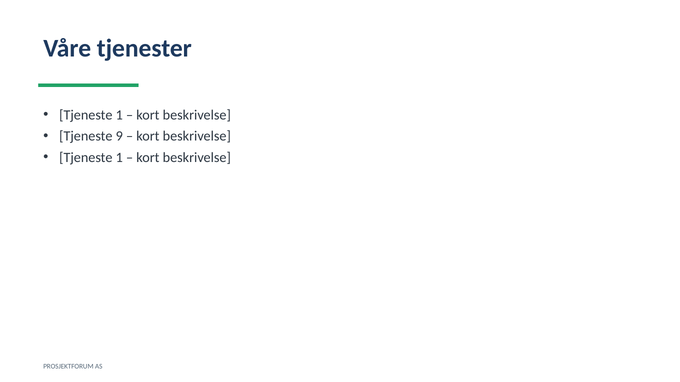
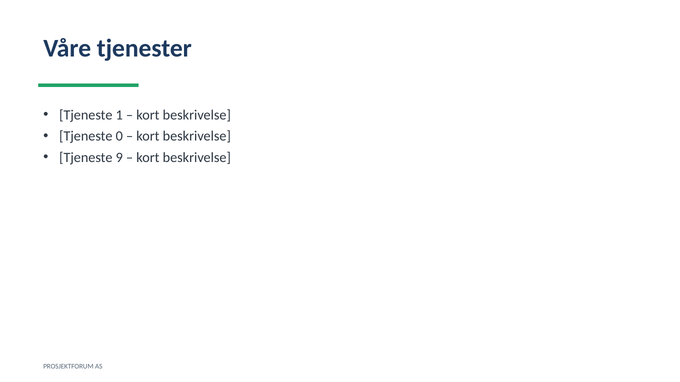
9: 9 -> 0 (119, 136)
1: 1 -> 9 (119, 158)
